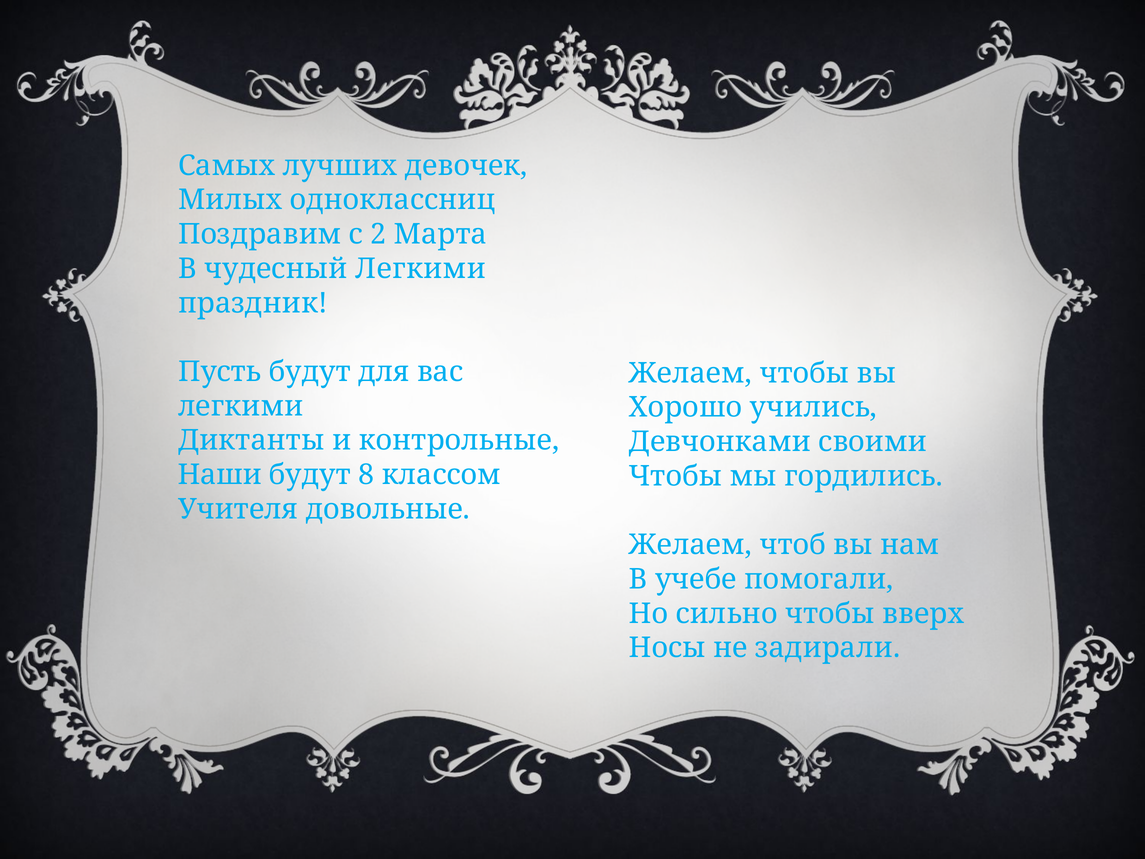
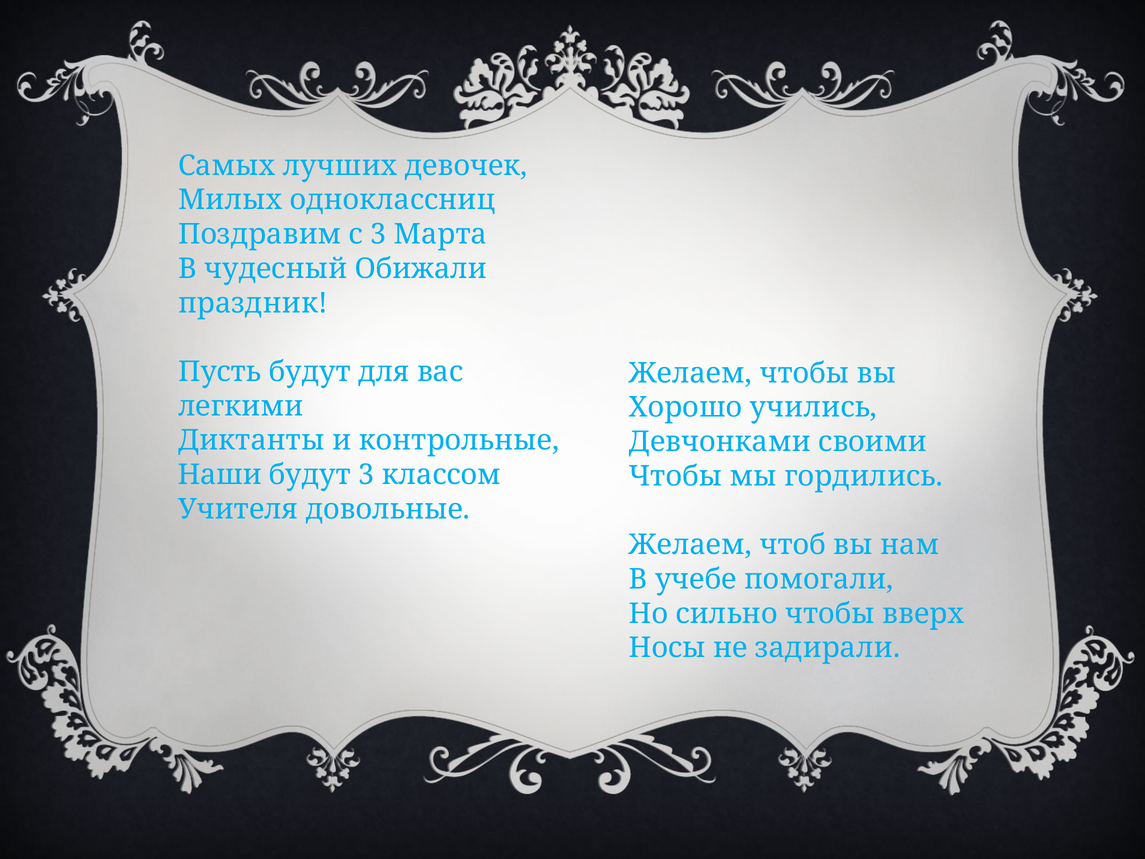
с 2: 2 -> 3 (378, 234)
чудесный Легкими: Легкими -> Обижали (421, 269)
будут 8: 8 -> 3 (366, 475)
